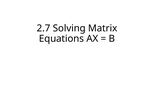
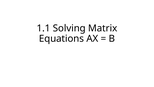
2.7: 2.7 -> 1.1 (44, 28)
